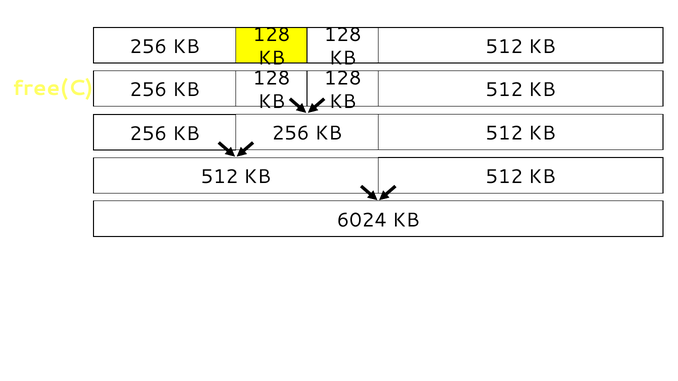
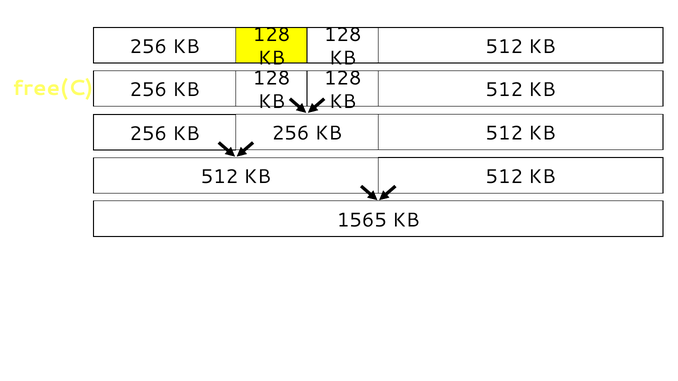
6024: 6024 -> 1565 (362, 220)
